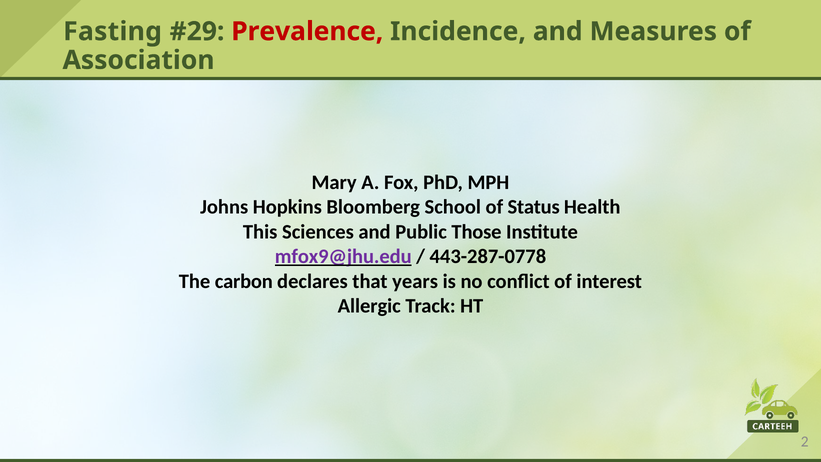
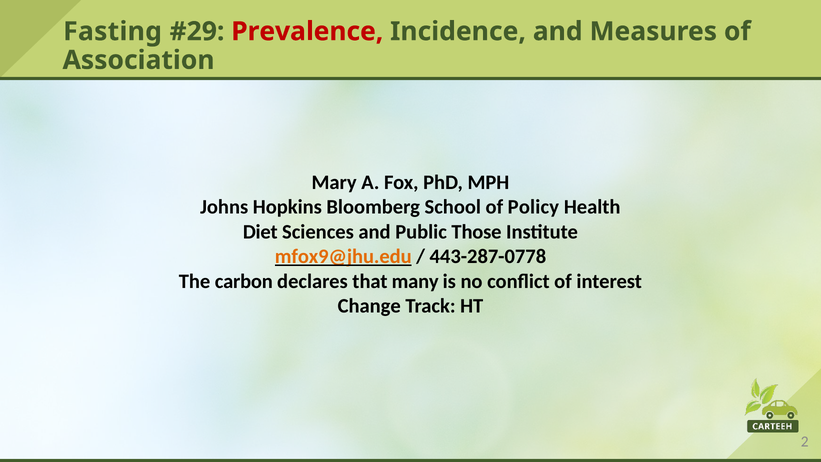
Status: Status -> Policy (533, 207)
This: This -> Diet (260, 232)
mfox9@jhu.edu colour: purple -> orange (343, 256)
years: years -> many (415, 281)
Allergic: Allergic -> Change (369, 306)
